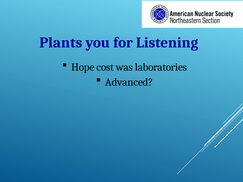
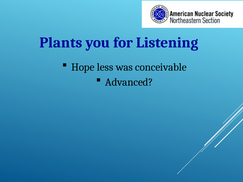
cost: cost -> less (105, 67)
laboratories: laboratories -> conceivable (161, 67)
